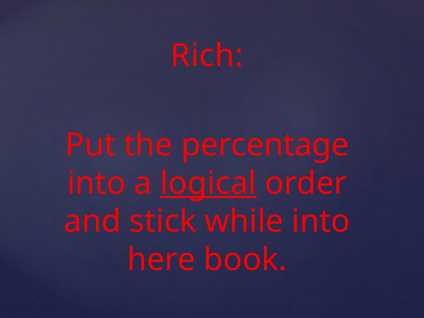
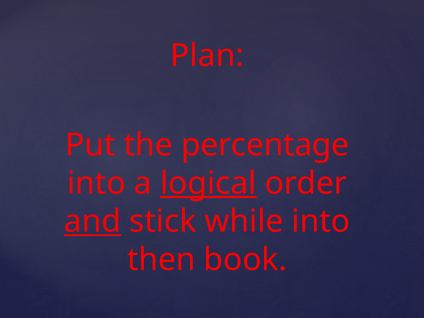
Rich: Rich -> Plan (207, 56)
and underline: none -> present (92, 221)
here: here -> then (161, 260)
